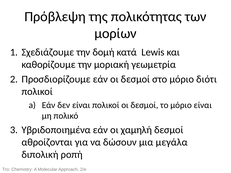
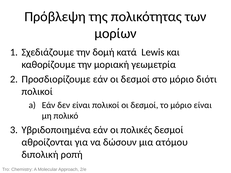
χαμηλή: χαμηλή -> πολικές (136, 130)
μεγάλα: μεγάλα -> ατόμου (172, 142)
